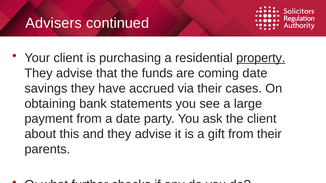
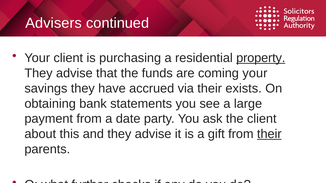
coming date: date -> your (255, 73)
cases: cases -> exists (244, 89)
their underline: none -> present (269, 134)
